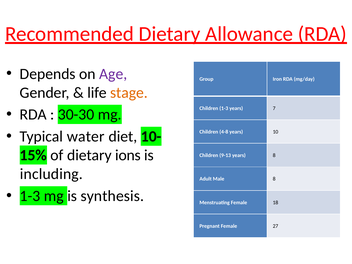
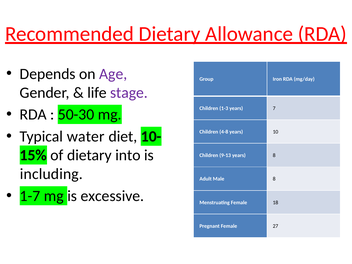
stage colour: orange -> purple (129, 93)
30-30: 30-30 -> 50-30 (76, 115)
ions: ions -> into (128, 155)
1-3: 1-3 -> 1-7 (30, 196)
synthesis: synthesis -> excessive (112, 196)
